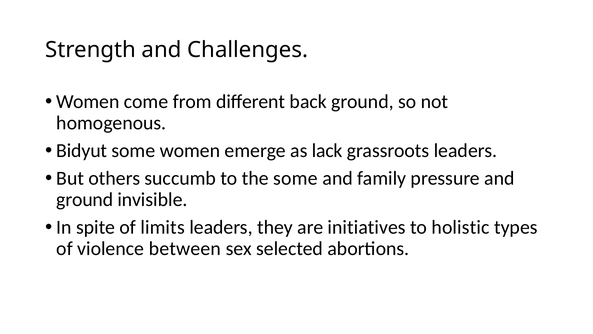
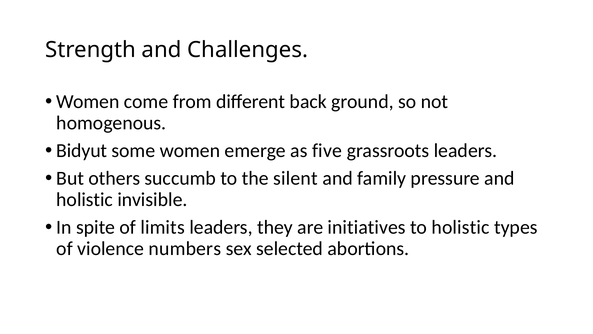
lack: lack -> five (327, 150)
the some: some -> silent (295, 178)
ground: ground -> holistic (85, 199)
between: between -> numbers (185, 248)
